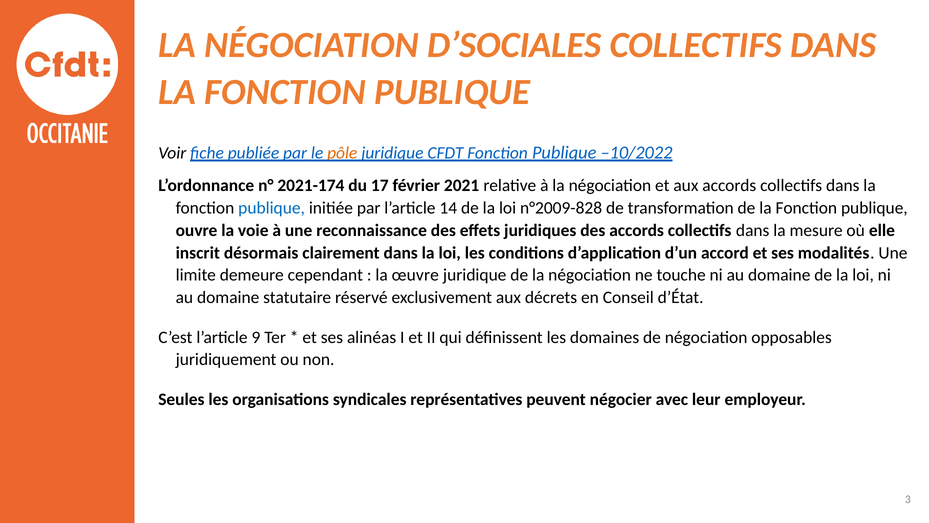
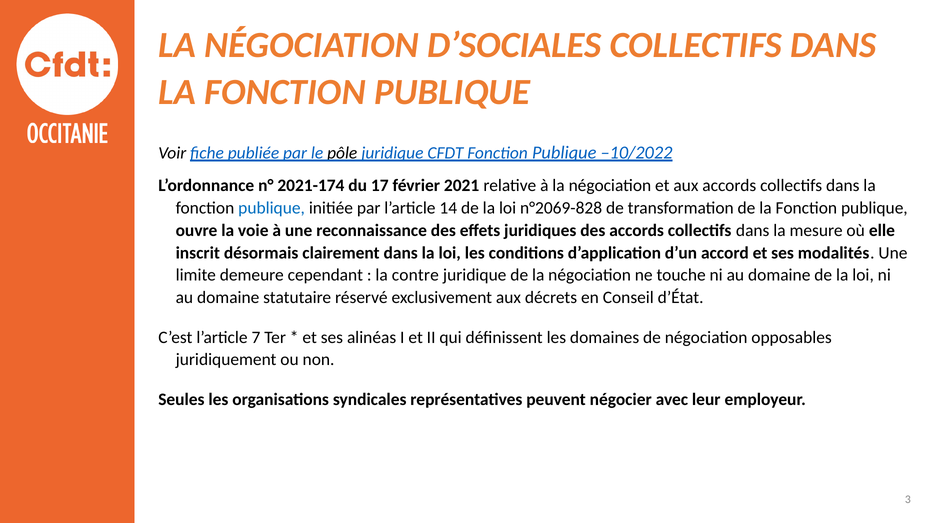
pôle colour: orange -> black (342, 153)
n°2009-828: n°2009-828 -> n°2069-828 (561, 208)
œuvre: œuvre -> contre (415, 275)
9: 9 -> 7 (256, 337)
